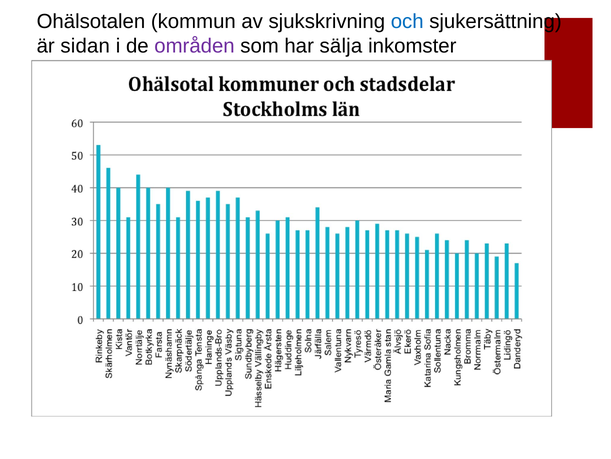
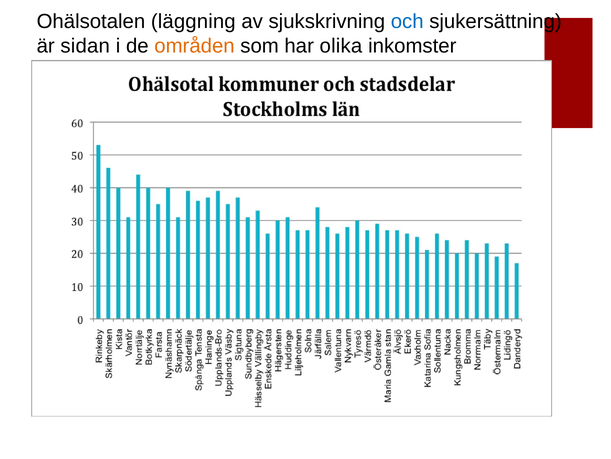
kommun: kommun -> läggning (193, 22)
områden colour: purple -> orange (195, 46)
sälja: sälja -> olika (341, 46)
